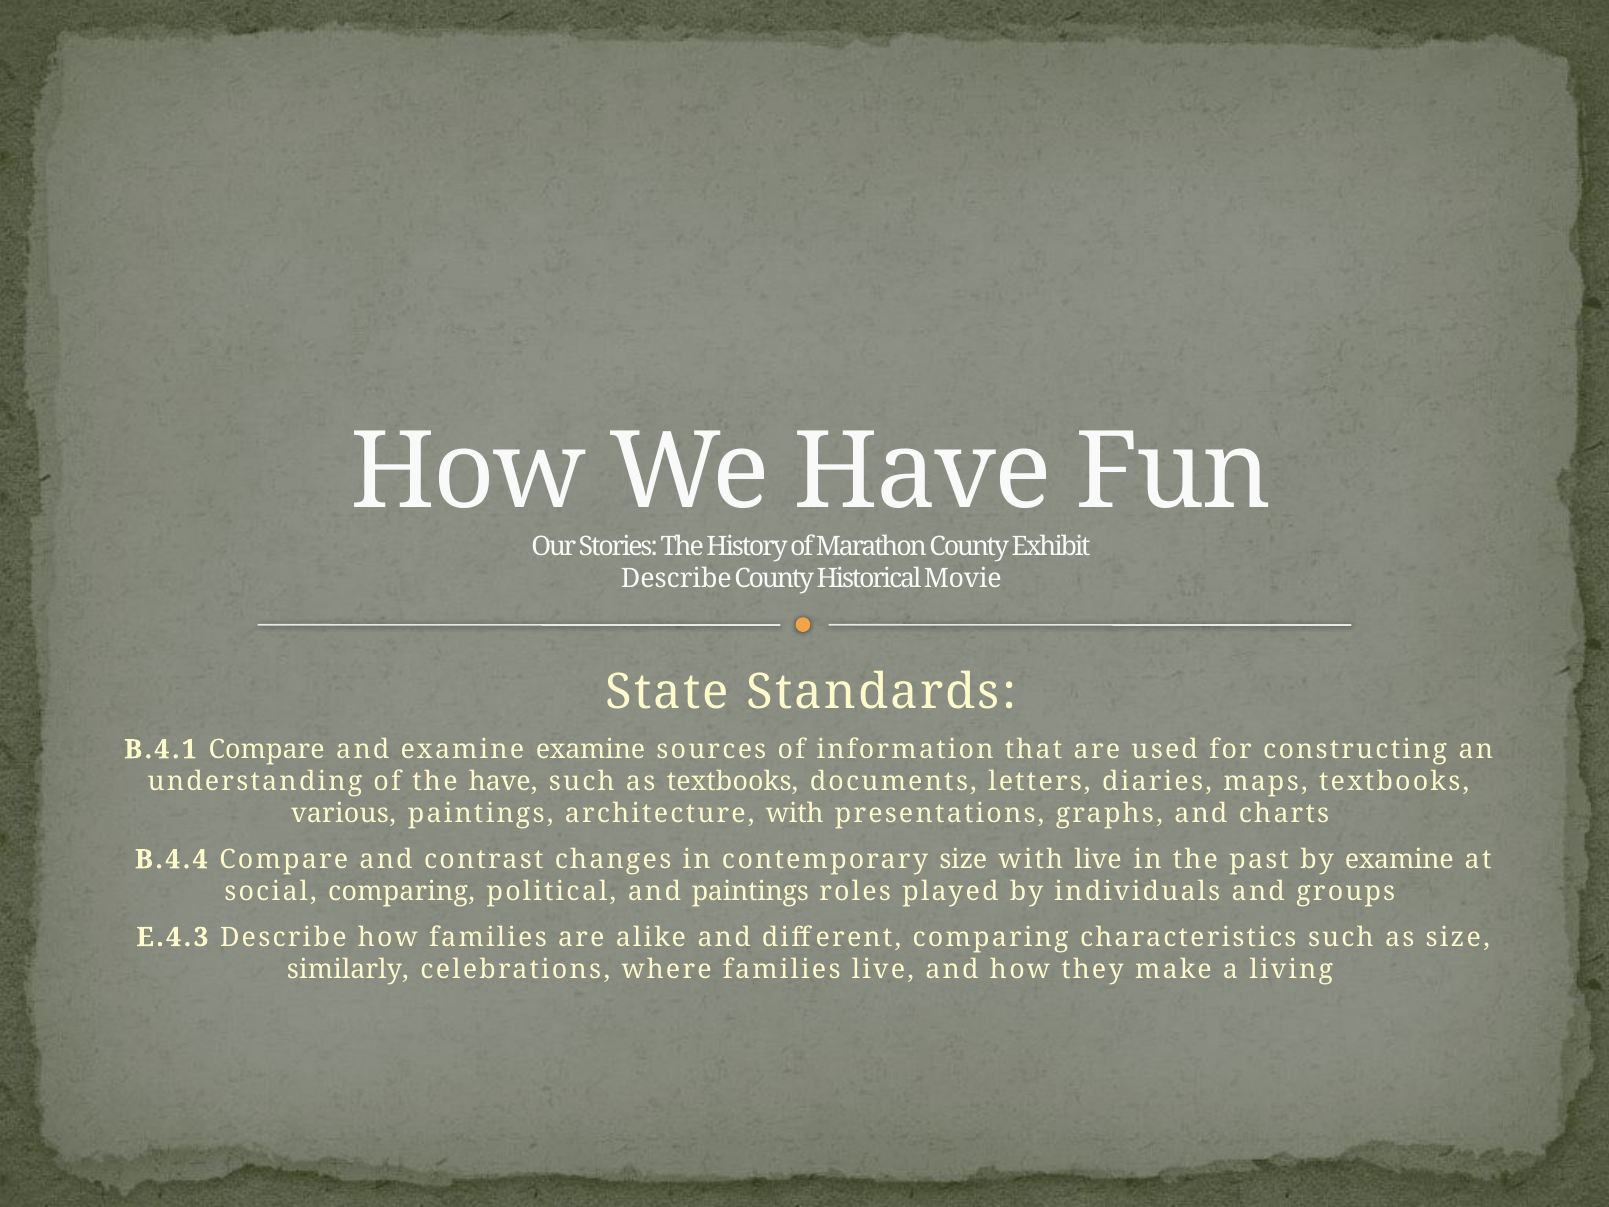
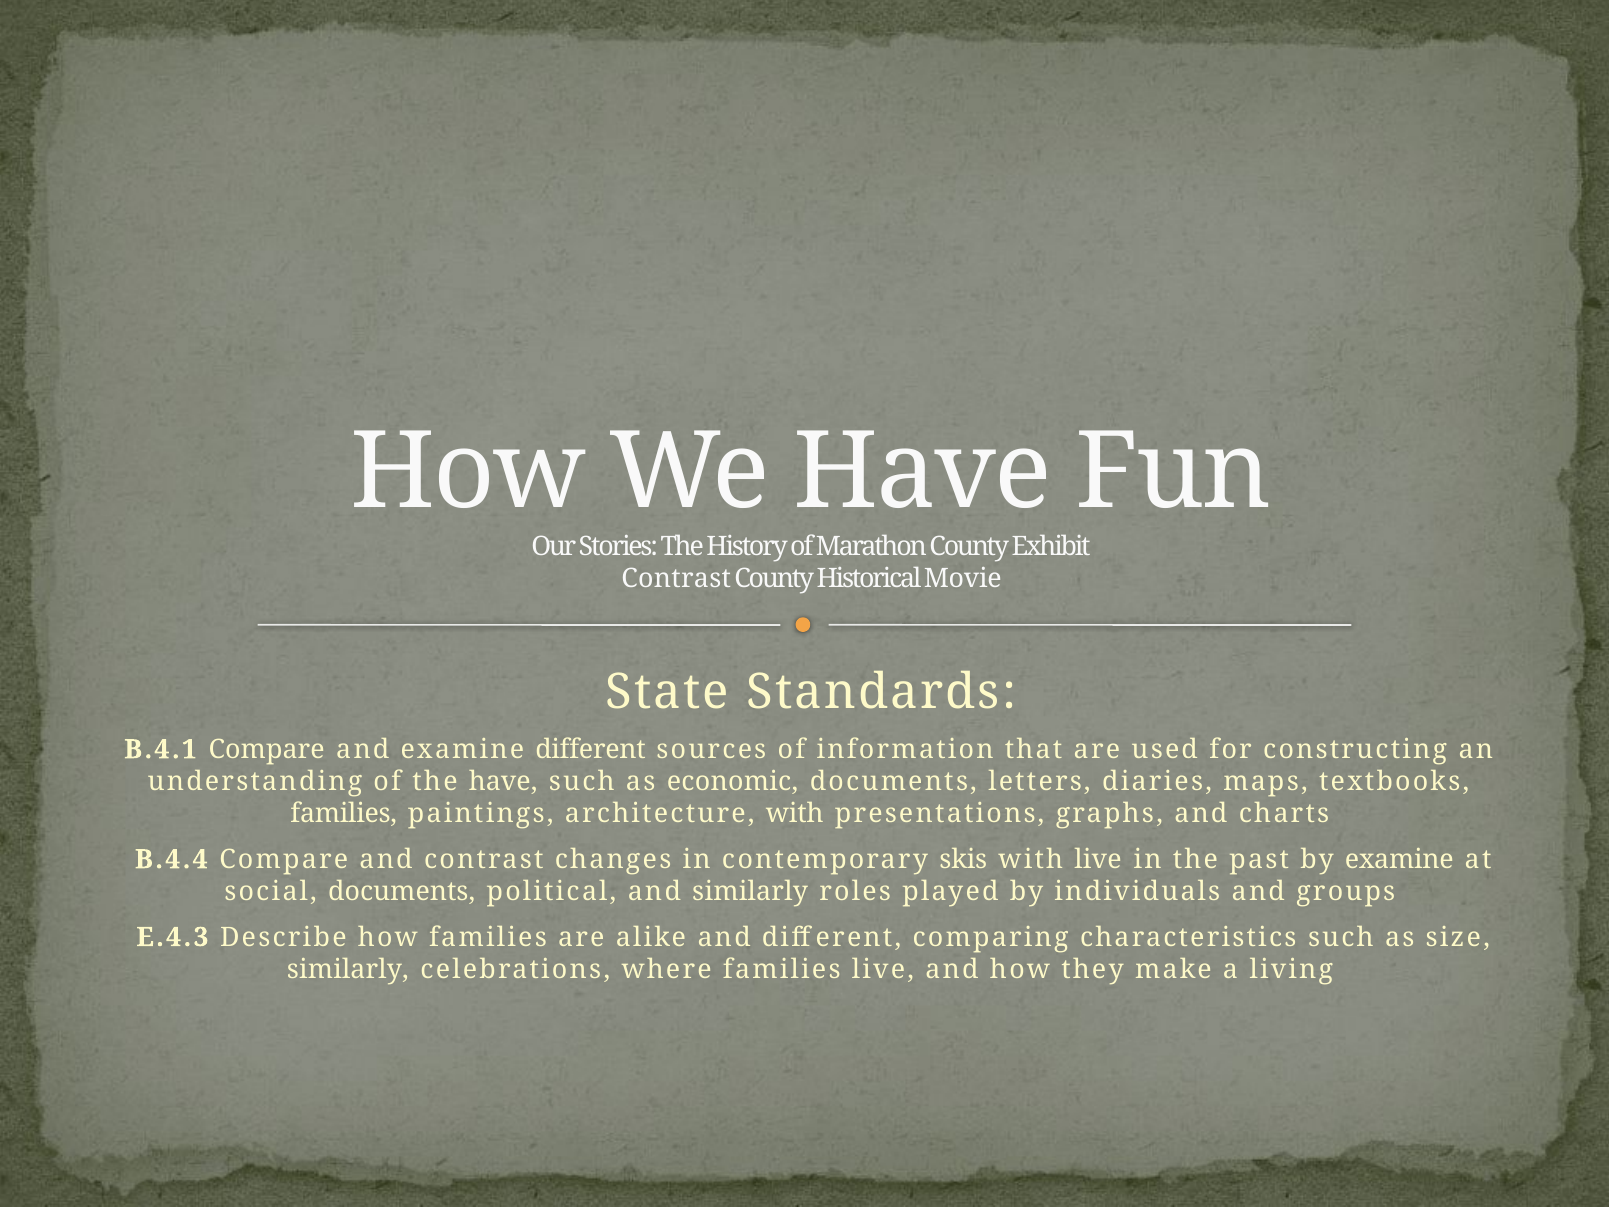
Describe: Describe -> Contrast (676, 579)
examine examine: examine -> different (591, 749)
as textbooks: textbooks -> economic (733, 781)
various: various -> families (344, 814)
contemporary size: size -> skis (963, 859)
social comparing: comparing -> documents (402, 891)
and paintings: paintings -> similarly (750, 891)
